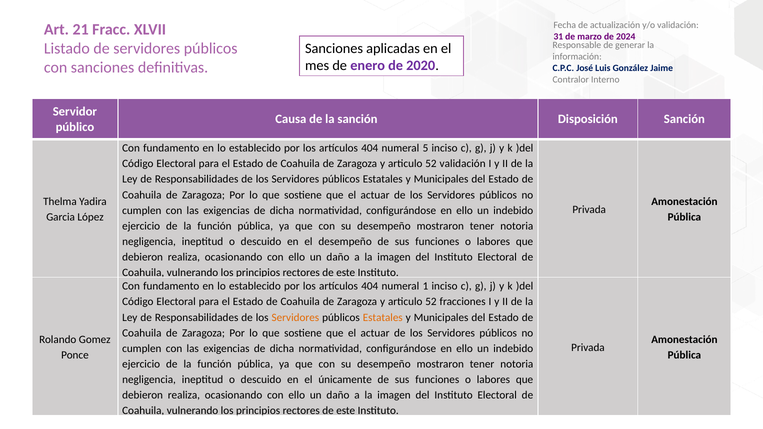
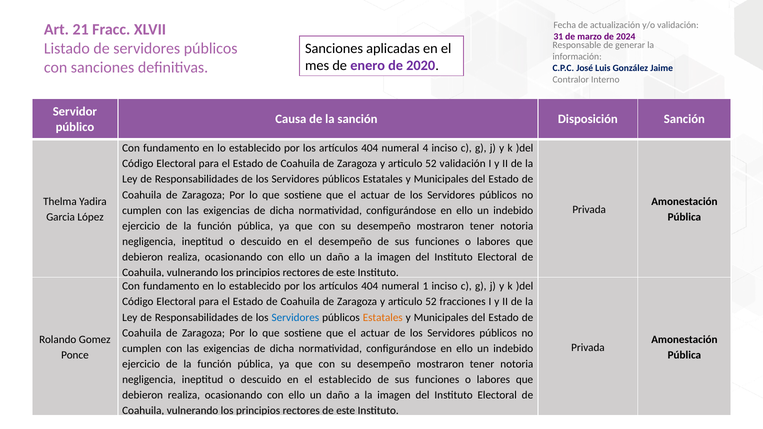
5: 5 -> 4 (425, 148)
Servidores colour: orange -> blue (295, 317)
el únicamente: únicamente -> establecido (345, 380)
